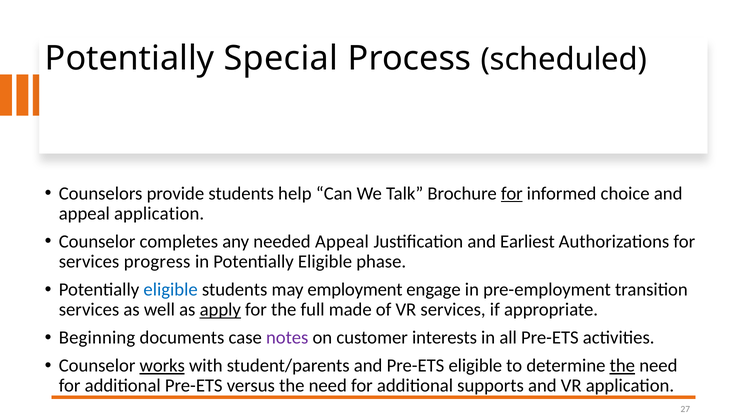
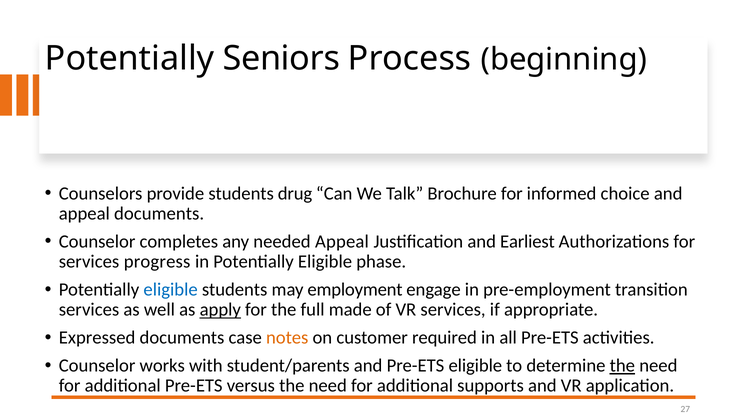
Special: Special -> Seniors (281, 58)
scheduled: scheduled -> beginning (564, 59)
help: help -> drug (295, 194)
for underline: present -> none (512, 194)
appeal application: application -> documents (159, 214)
Beginning: Beginning -> Expressed (97, 338)
notes colour: purple -> orange (287, 338)
interests: interests -> required (444, 338)
works underline: present -> none (162, 366)
